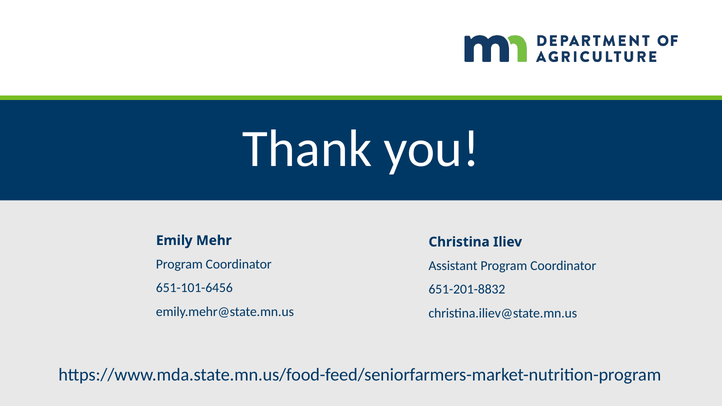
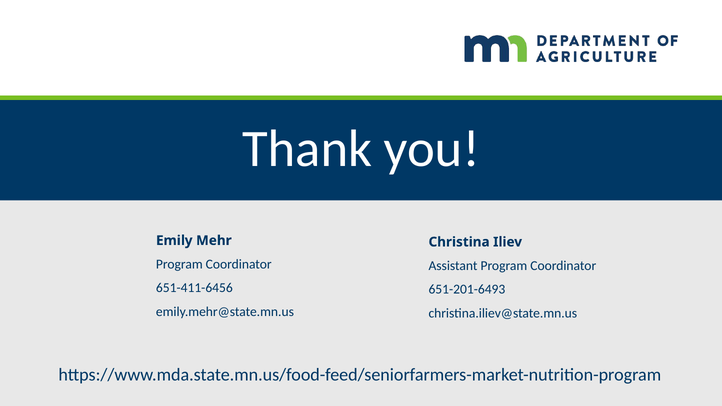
651-101-6456: 651-101-6456 -> 651-411-6456 (194, 288)
651-201-8832: 651-201-8832 -> 651-201-6493 (467, 290)
